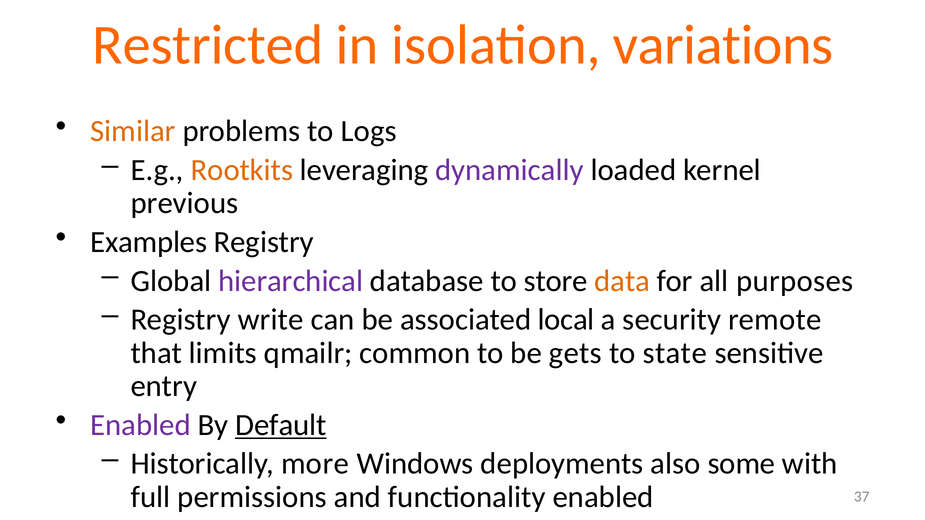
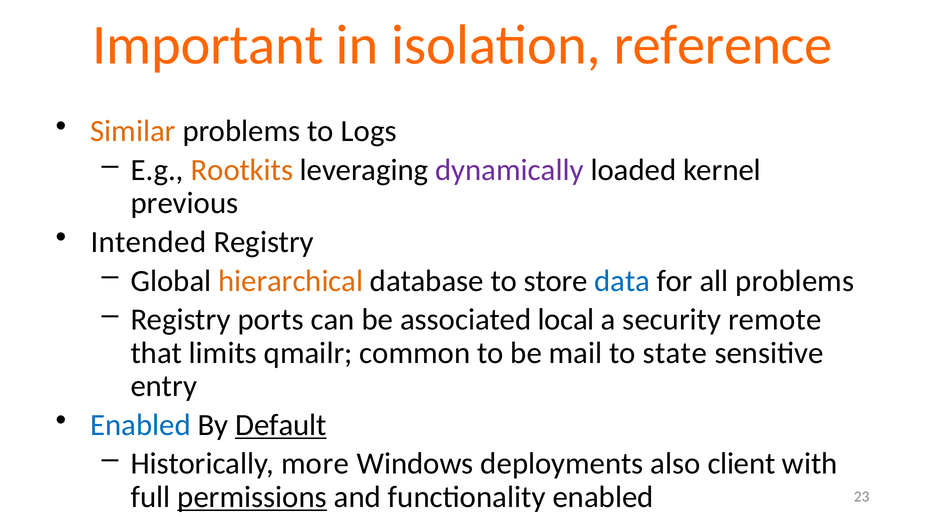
Restricted: Restricted -> Important (208, 45)
variations: variations -> reference (723, 45)
Examples: Examples -> Intended (148, 242)
hierarchical colour: purple -> orange (291, 281)
data colour: orange -> blue (622, 281)
all purposes: purposes -> problems (795, 281)
write: write -> ports (271, 320)
gets: gets -> mail (575, 353)
Enabled colour: purple -> blue (141, 425)
some: some -> client (741, 464)
permissions underline: none -> present (252, 497)
37: 37 -> 23 (862, 497)
